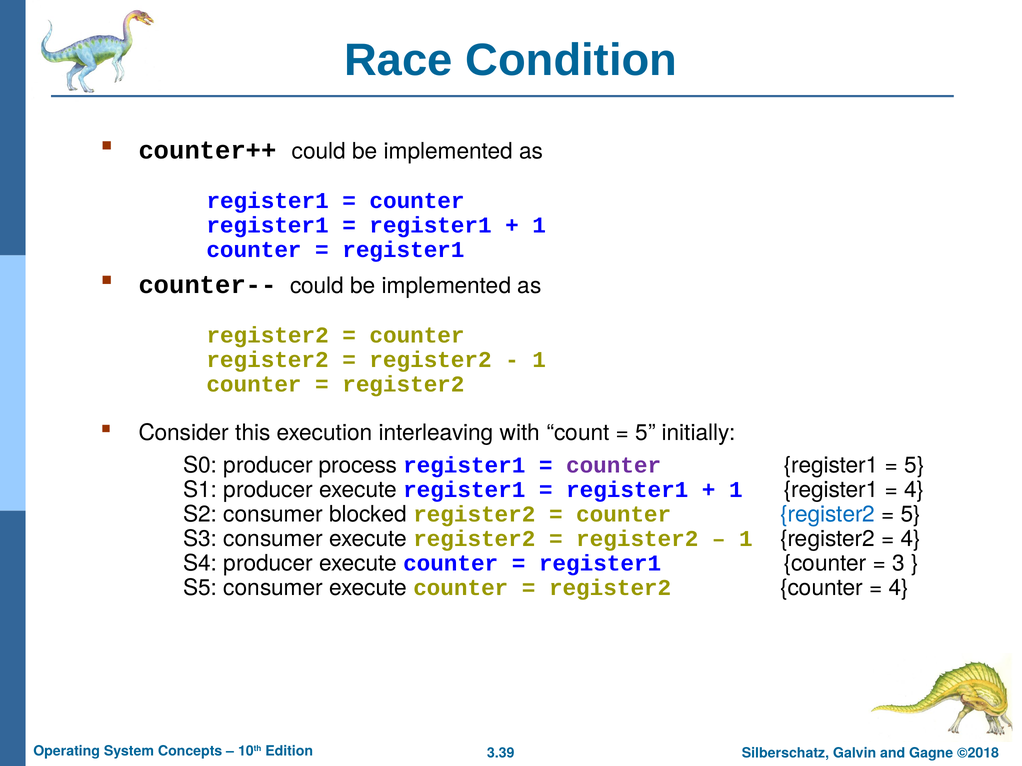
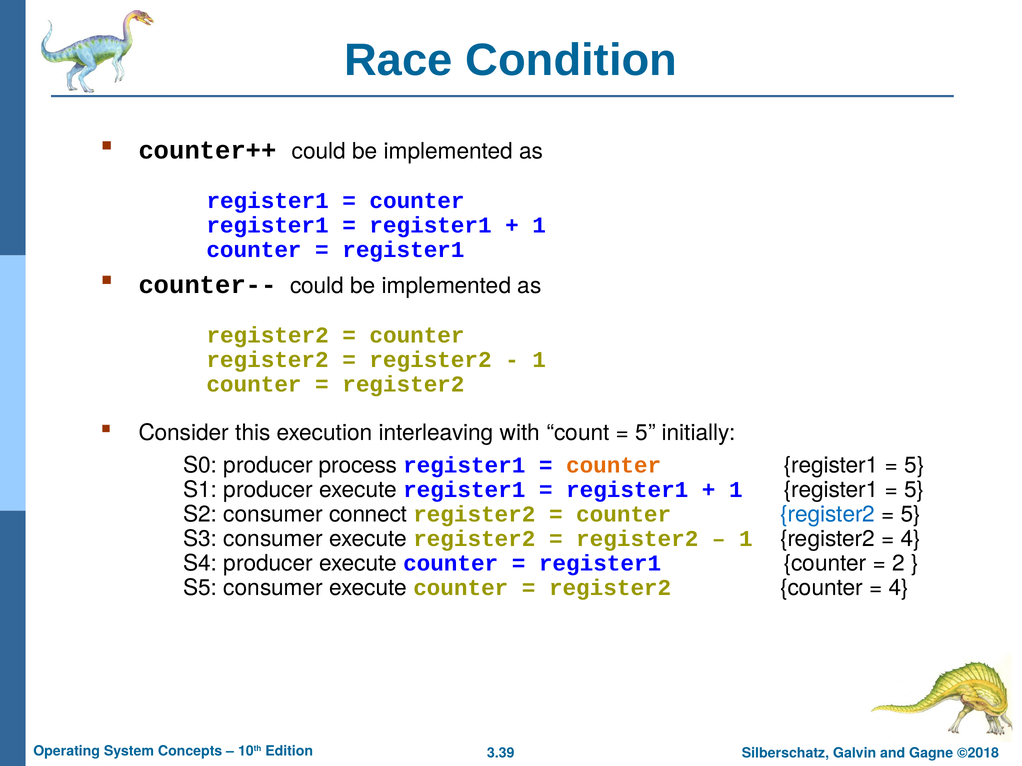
counter colour: purple -> orange (614, 466)
4: 4 -> 5 (914, 490)
blocked: blocked -> connect (368, 515)
3: 3 -> 2 (899, 564)
